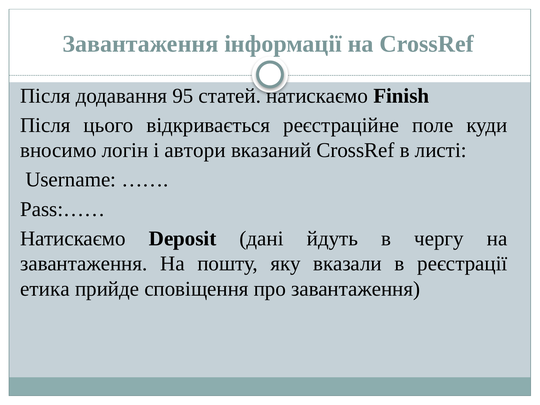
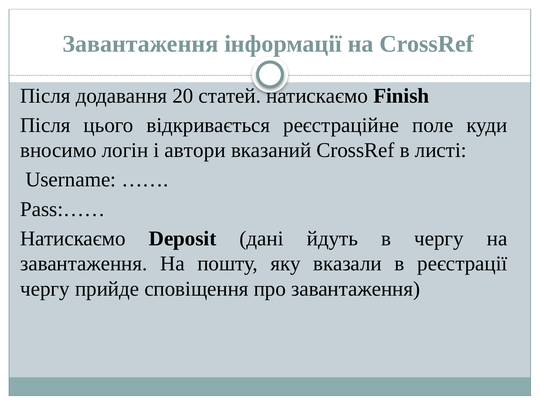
95: 95 -> 20 (183, 96)
етика: етика -> чергу (45, 289)
